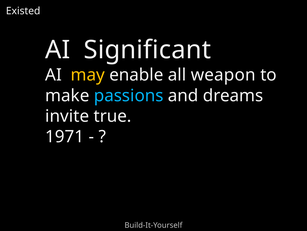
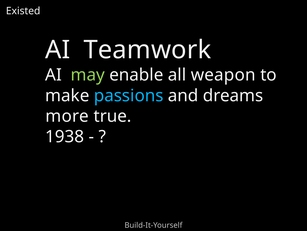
Significant: Significant -> Teamwork (147, 50)
may colour: yellow -> light green (88, 75)
invite: invite -> more (67, 116)
1971: 1971 -> 1938 (65, 136)
